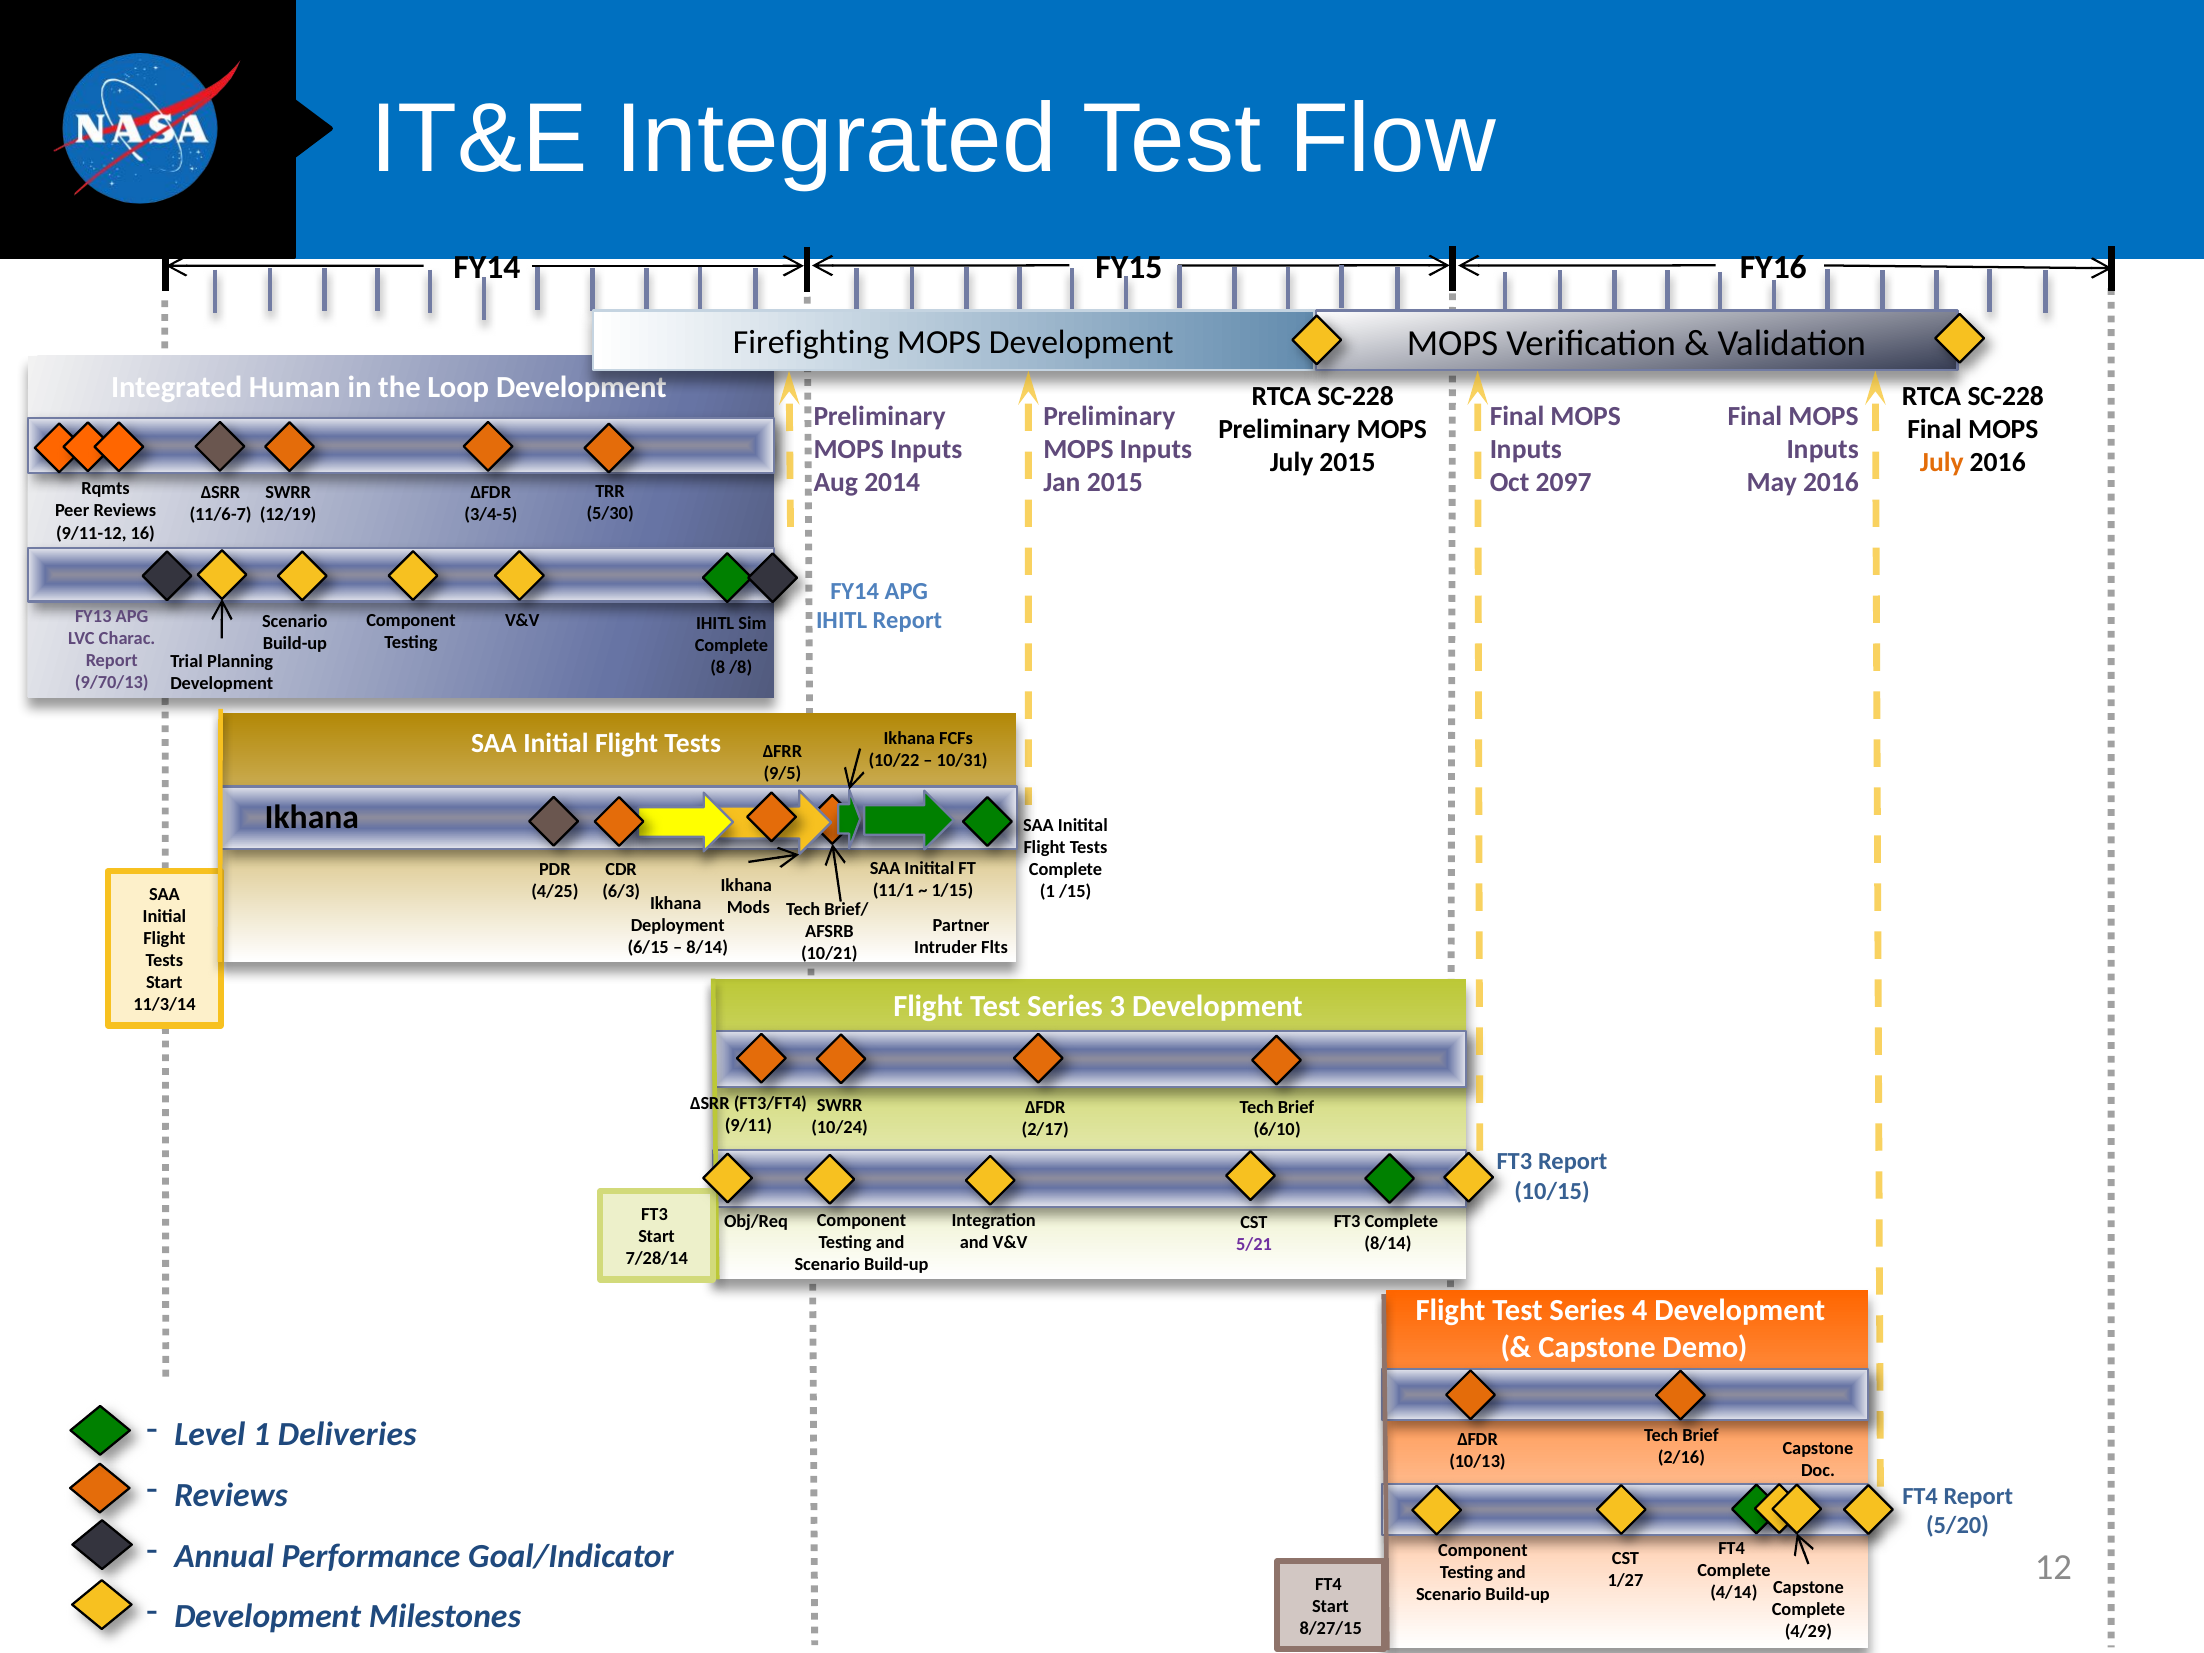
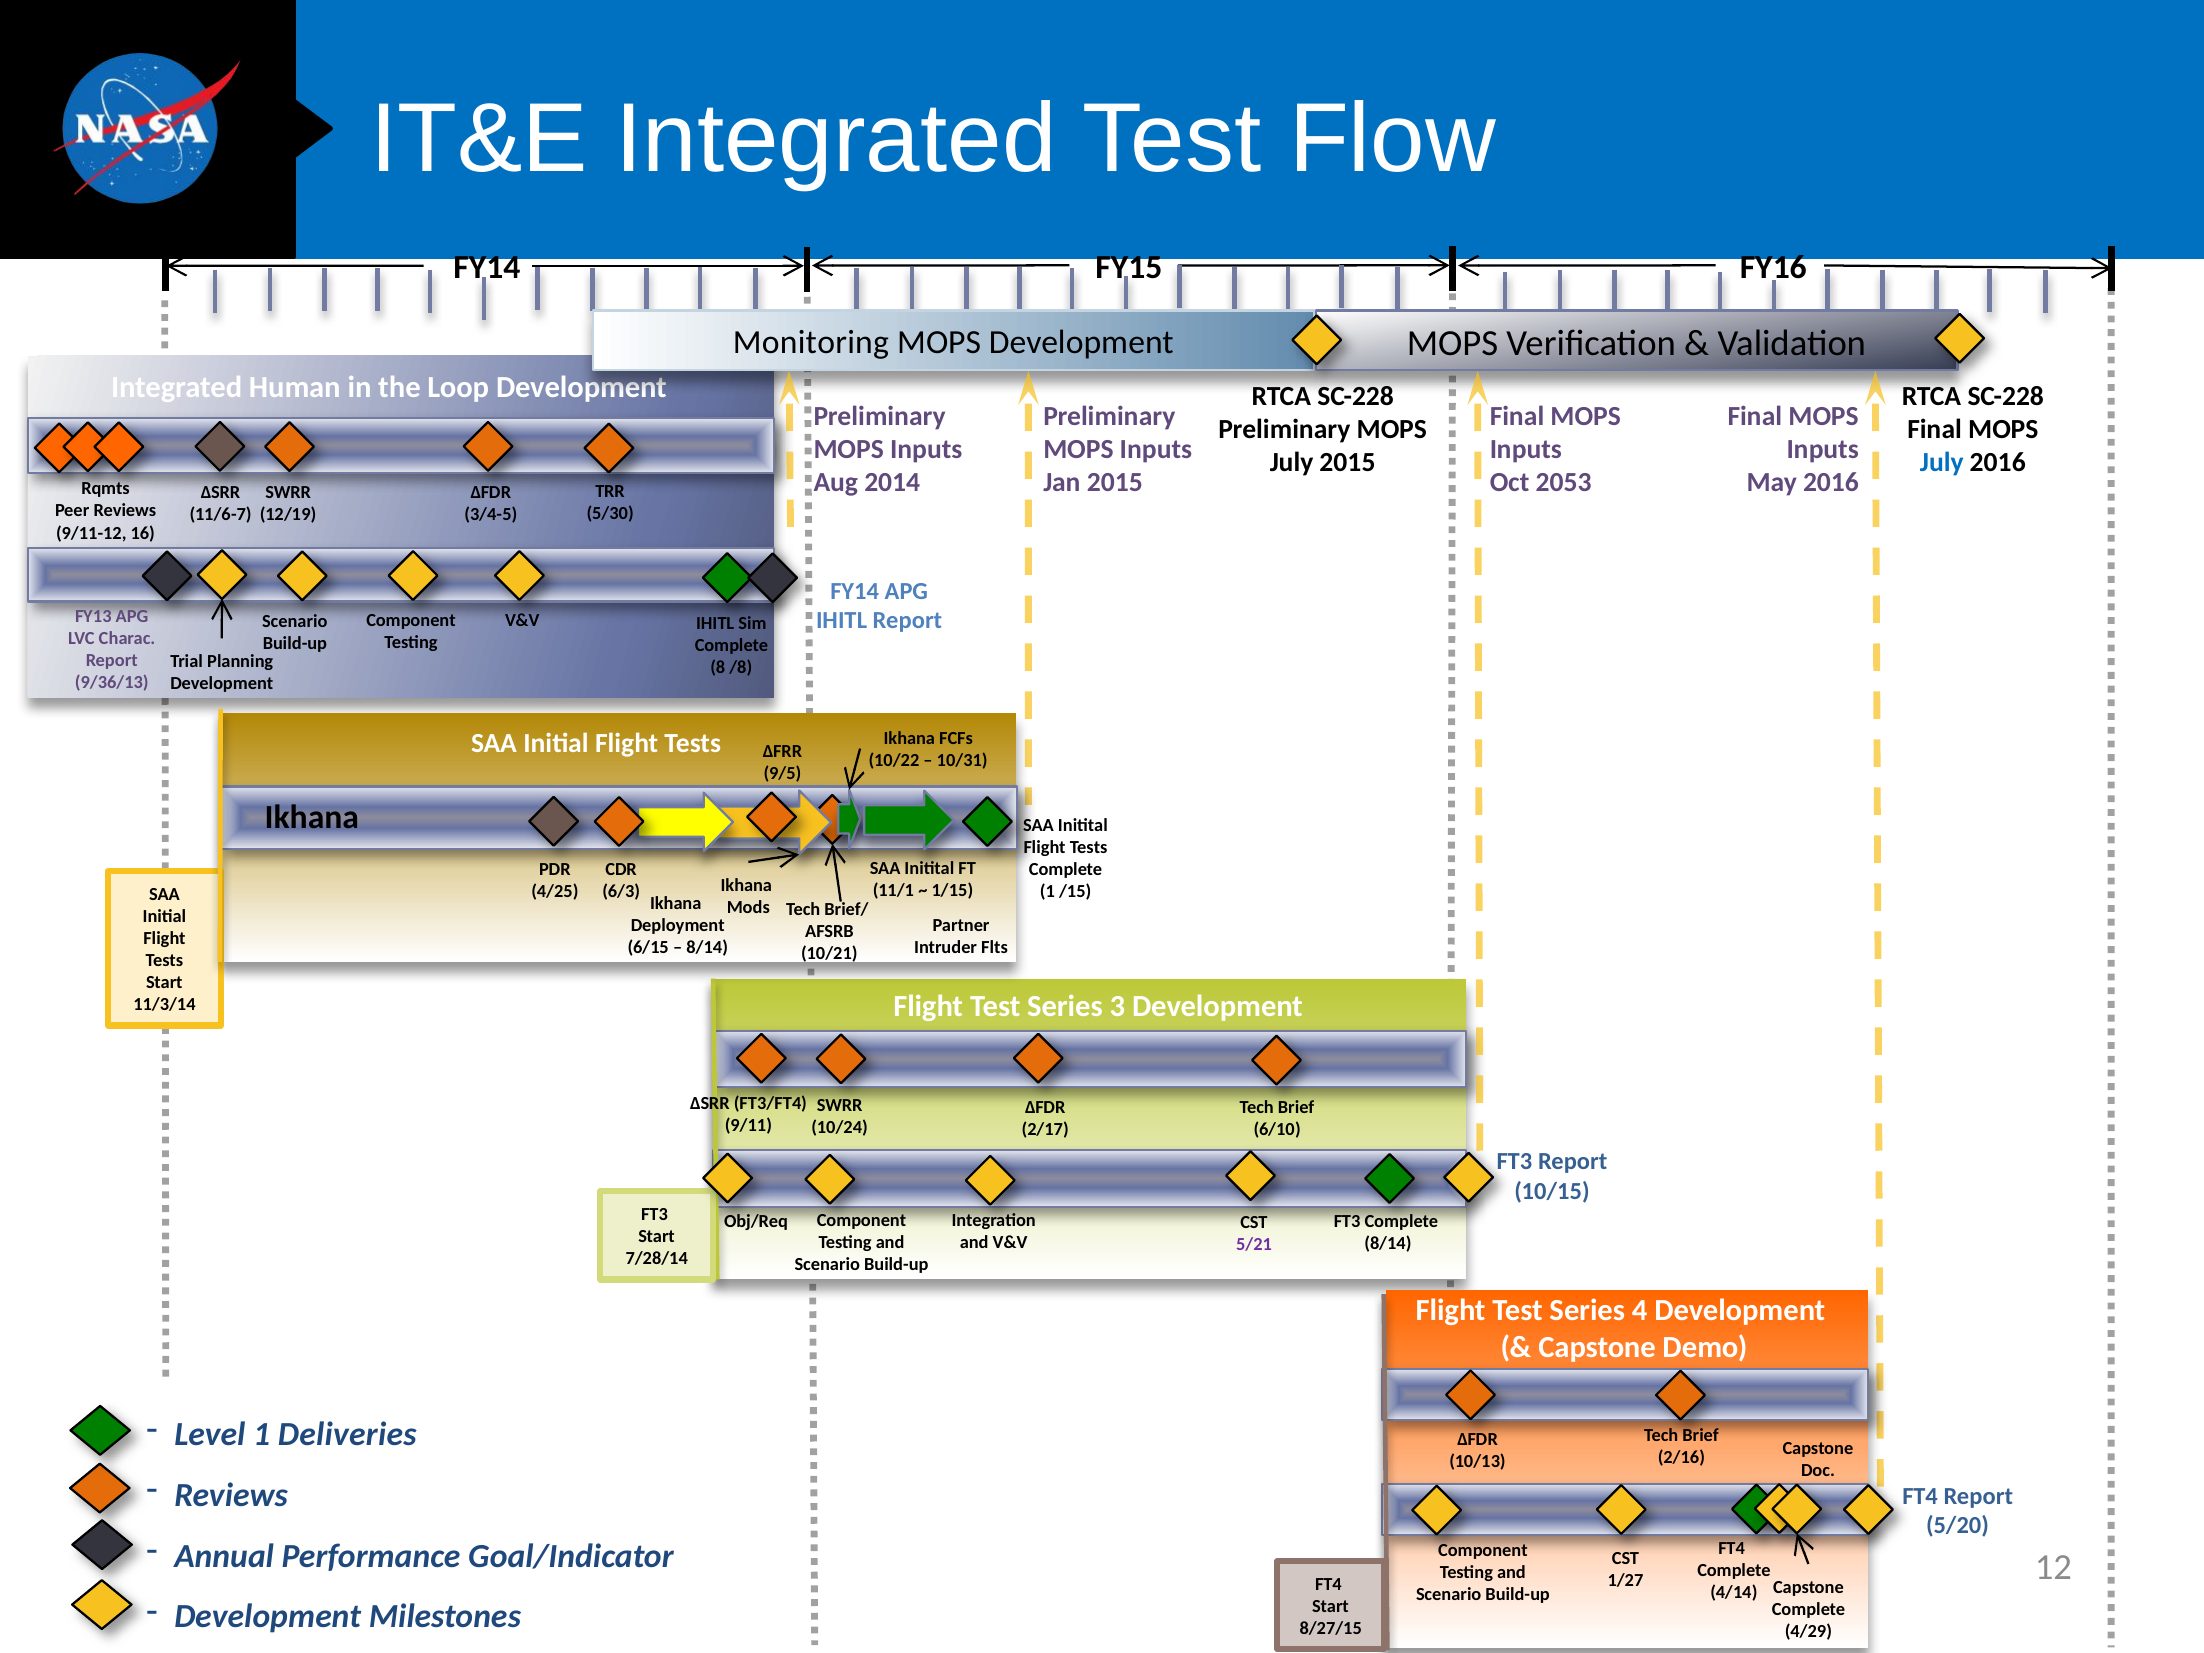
Firefighting: Firefighting -> Monitoring (811, 343)
July colour: orange -> blue (1942, 462)
2097: 2097 -> 2053 (1564, 483)
9/70/13: 9/70/13 -> 9/36/13 (112, 683)
